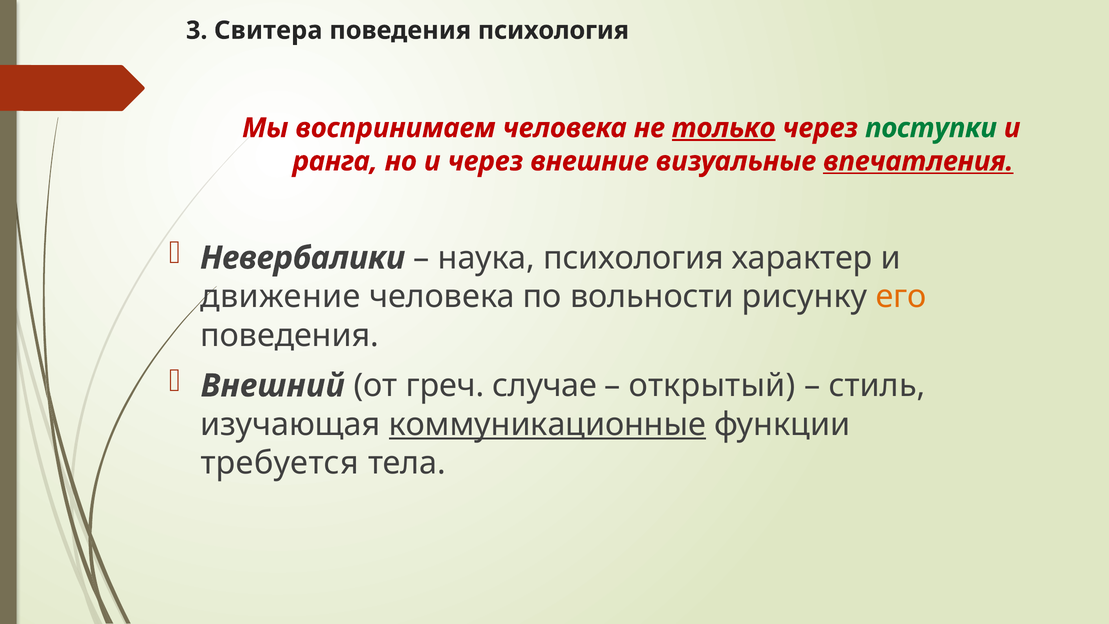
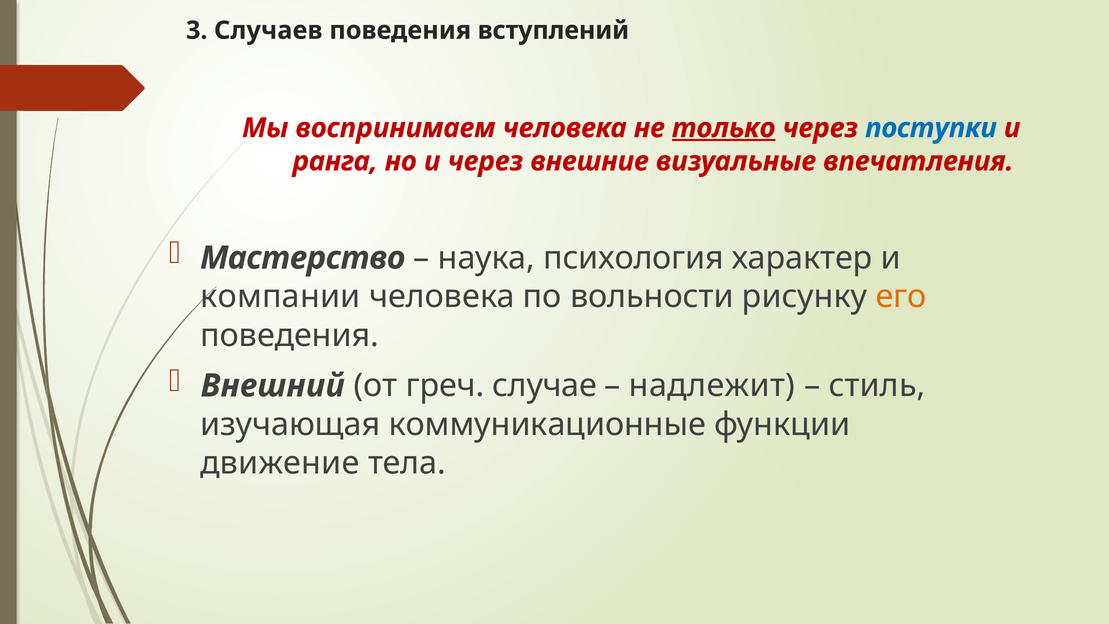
Свитера: Свитера -> Случаев (268, 30)
поведения психология: психология -> вступлений (553, 30)
поступки colour: green -> blue (931, 128)
впечатления underline: present -> none (918, 161)
Невербалики: Невербалики -> Мастерство (303, 258)
движение: движение -> компании (280, 297)
открытый: открытый -> надлежит (712, 386)
коммуникационные underline: present -> none (547, 424)
требуется: требуется -> движение (280, 463)
